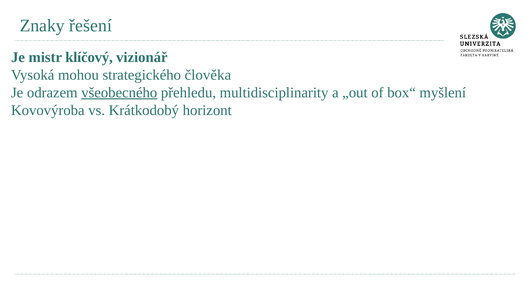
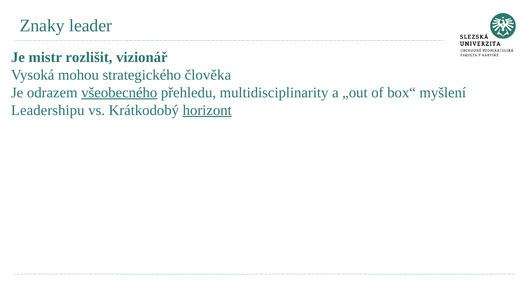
řešení: řešení -> leader (91, 26)
klíčový: klíčový -> rozlišit (89, 57)
Kovovýroba: Kovovýroba -> Leadershipu (48, 110)
horizont underline: none -> present (207, 110)
